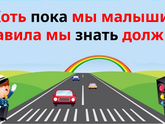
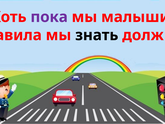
пока colour: black -> purple (49, 17)
